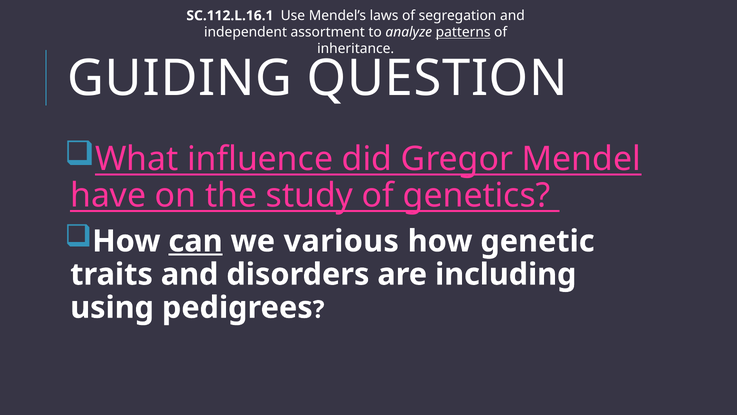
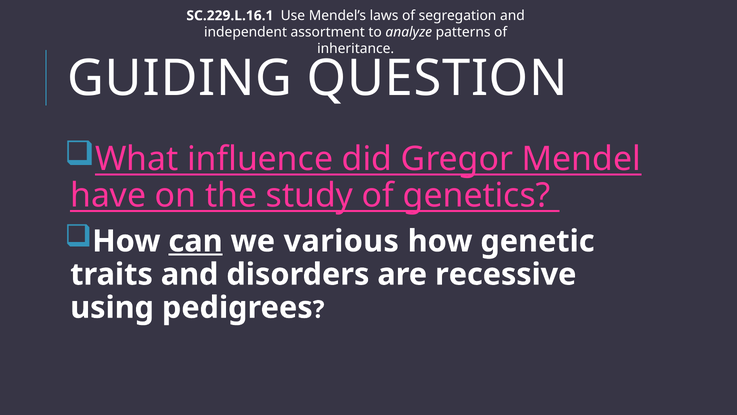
SC.112.L.16.1: SC.112.L.16.1 -> SC.229.L.16.1 (230, 16)
patterns underline: present -> none (463, 32)
including: including -> recessive (506, 274)
